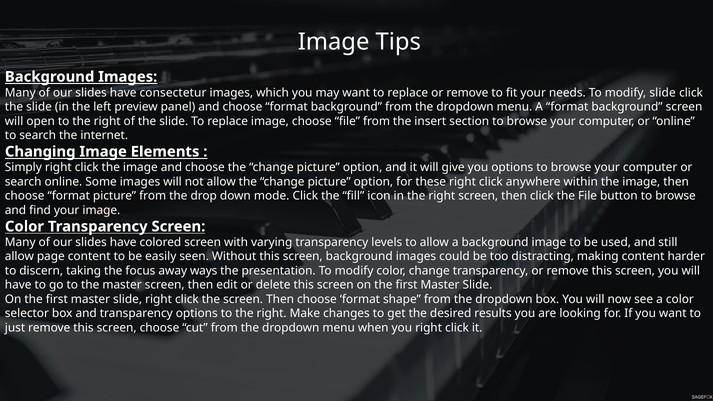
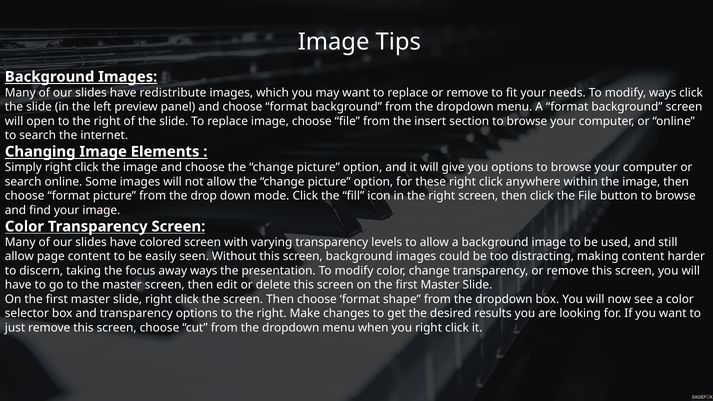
consectetur: consectetur -> redistribute (173, 93)
modify slide: slide -> ways (663, 93)
